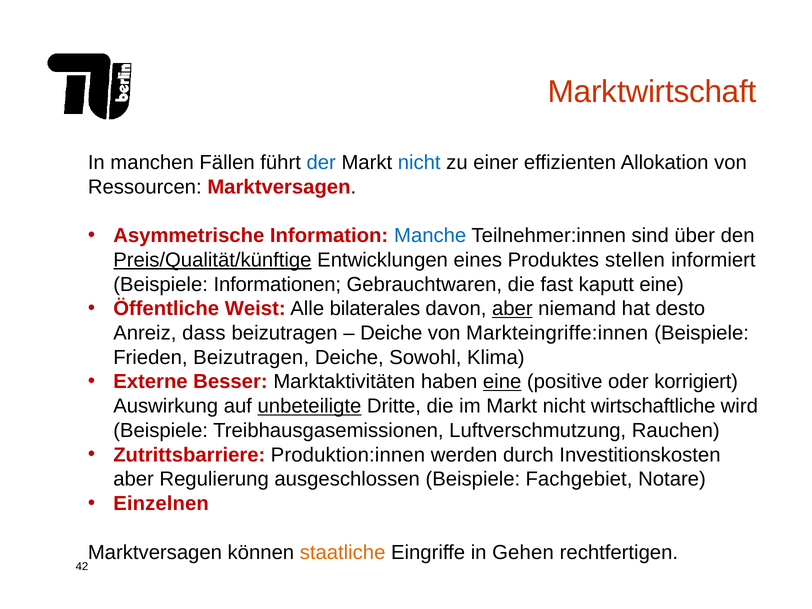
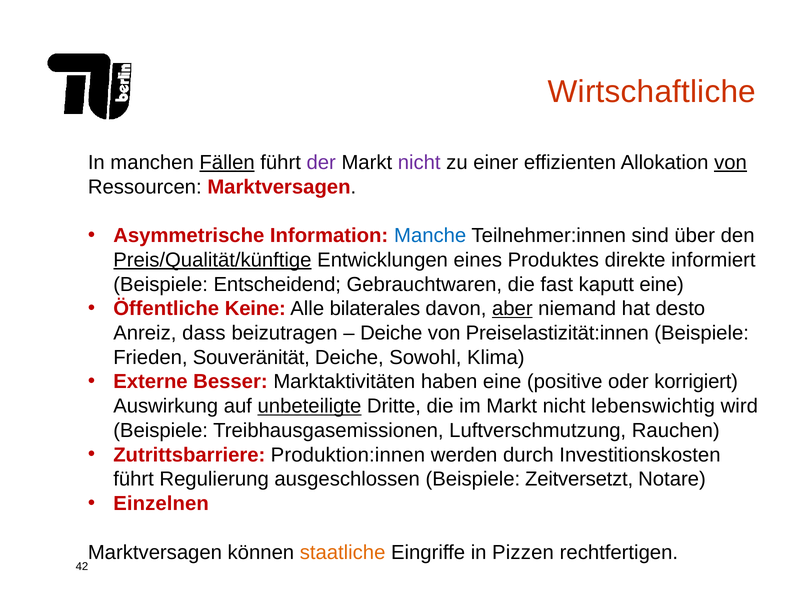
Marktwirtschaft: Marktwirtschaft -> Wirtschaftliche (652, 92)
Fällen underline: none -> present (227, 163)
der colour: blue -> purple (321, 163)
nicht colour: blue -> purple (419, 163)
von underline: none -> present (731, 163)
stellen: stellen -> direkte (635, 260)
Informationen: Informationen -> Entscheidend (277, 284)
Weist: Weist -> Keine (255, 309)
Markteingriffe:innen: Markteingriffe:innen -> Preiselastizität:innen (557, 333)
Frieden Beizutragen: Beizutragen -> Souveränität (251, 357)
eine underline: present -> none (502, 382)
wirtschaftliche: wirtschaftliche -> lebenswichtig (653, 406)
aber: aber -> führt (134, 479)
Fachgebiet: Fachgebiet -> Zeitversetzt (579, 479)
Gehen: Gehen -> Pizzen (523, 552)
